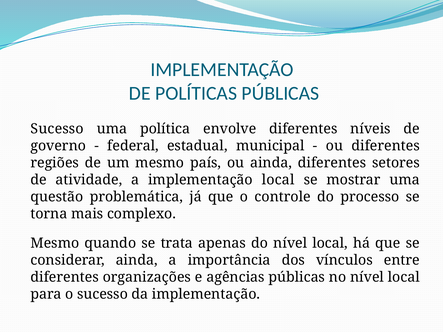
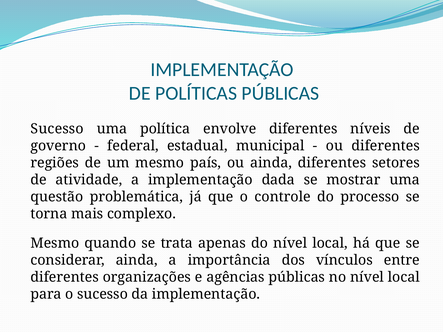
implementação local: local -> dada (278, 180)
